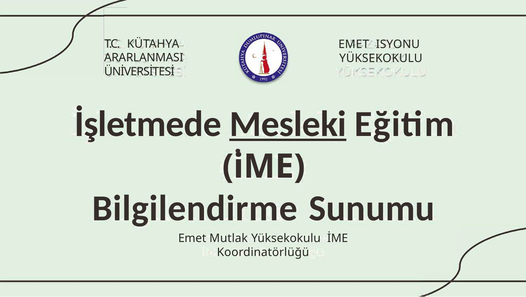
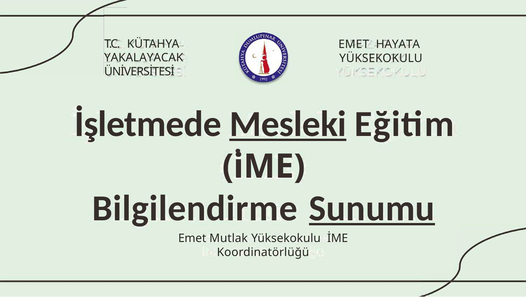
ISYONU: ISYONU -> HAYATA (398, 44)
ARARLANMASI: ARARLANMASI -> YAKALAYACAK (144, 58)
Sunumu underline: none -> present (372, 208)
